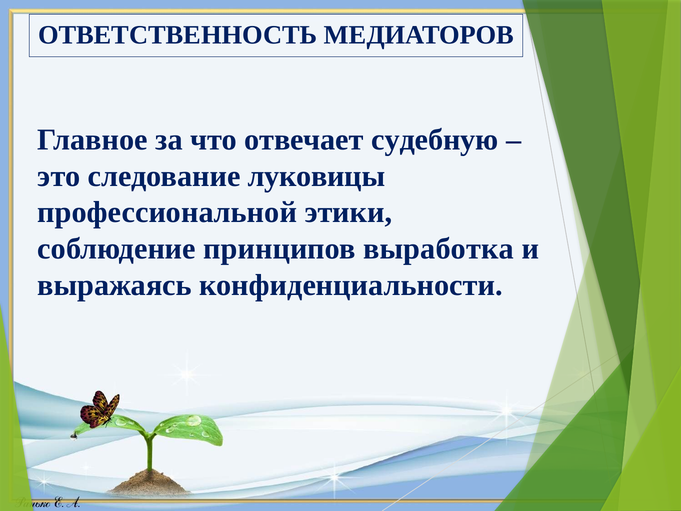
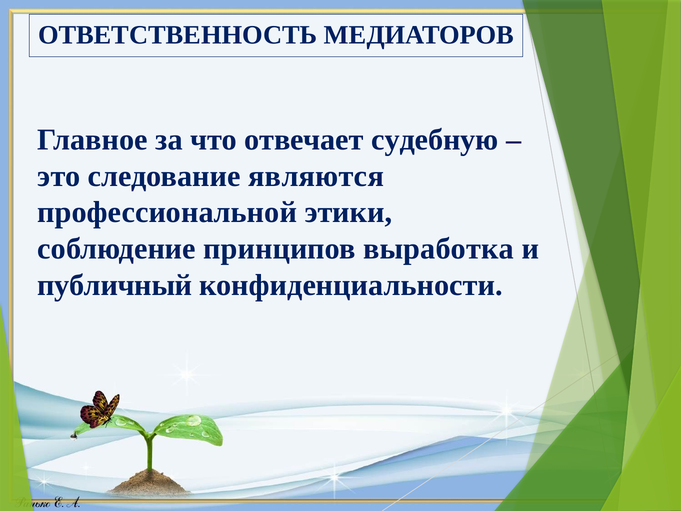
луковицы: луковицы -> являются (316, 176)
выражаясь: выражаясь -> публичный (115, 285)
